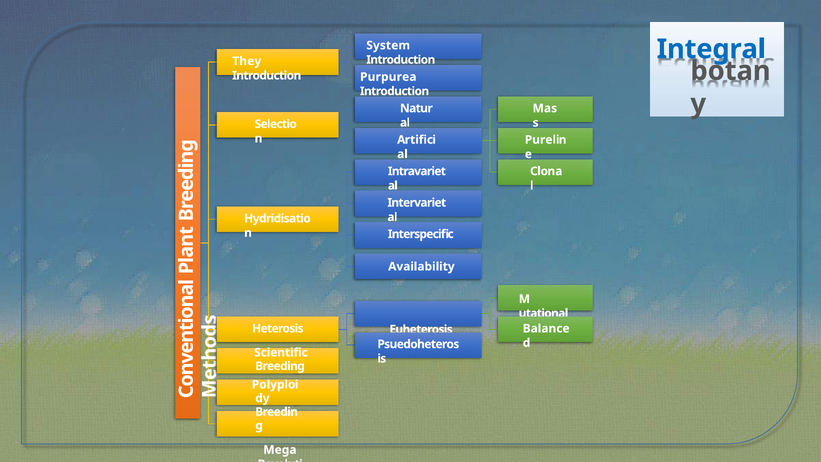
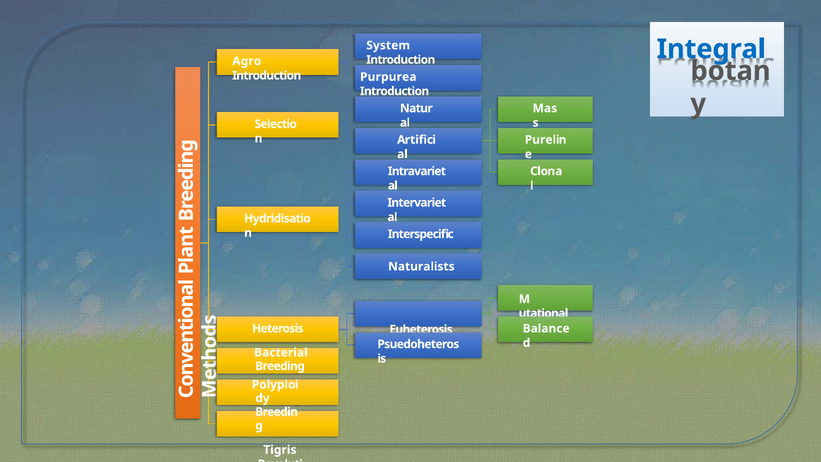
They: They -> Agro (247, 61)
Availability: Availability -> Naturalists (421, 266)
Scientific: Scientific -> Bacterial (281, 352)
Mega: Mega -> Tigris (280, 450)
